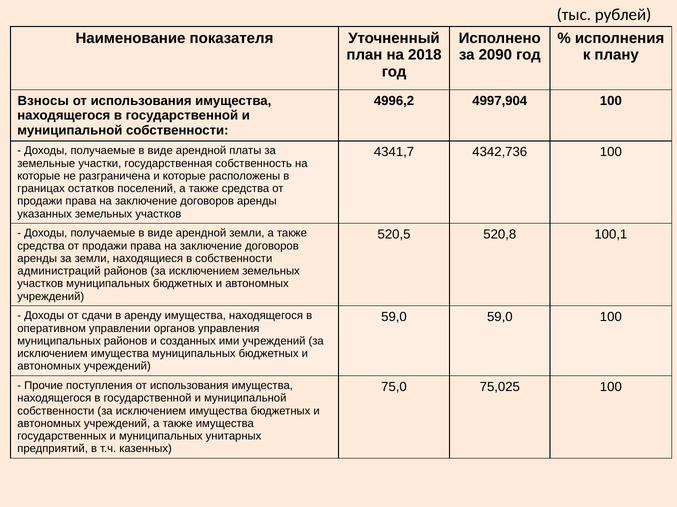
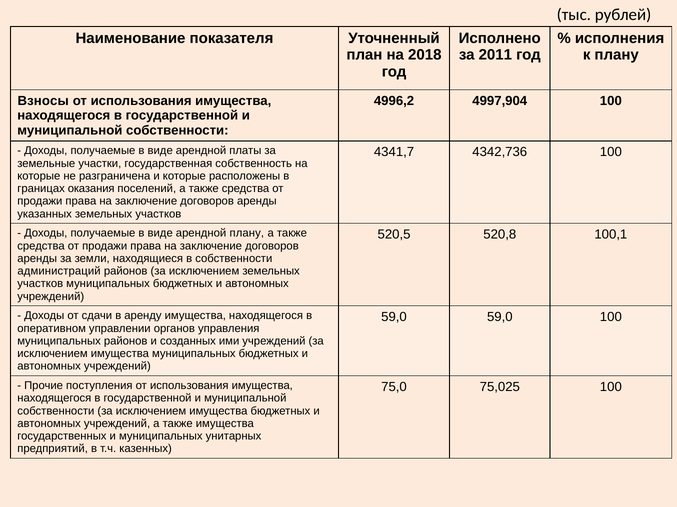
2090: 2090 -> 2011 (495, 55)
остатков: остатков -> оказания (91, 189)
арендной земли: земли -> плану (247, 234)
